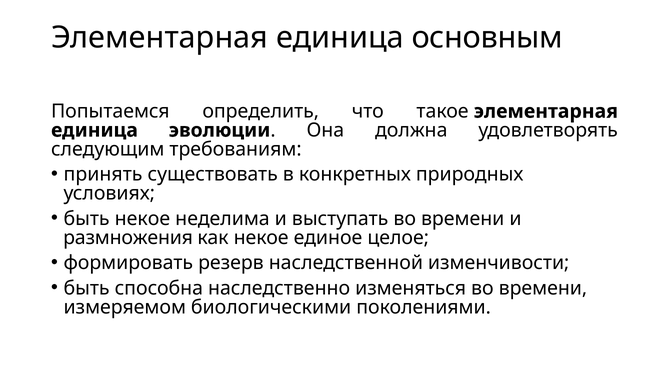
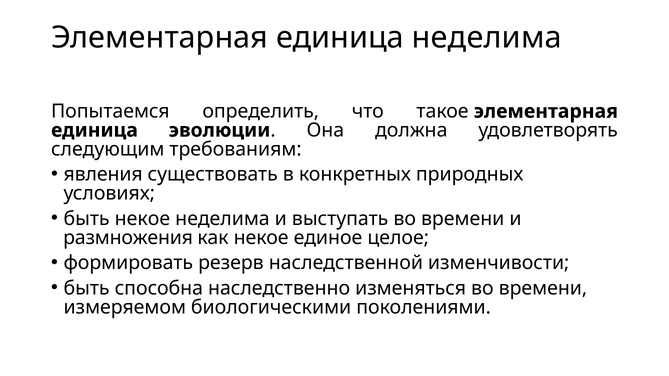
единица основным: основным -> неделима (487, 38)
принять: принять -> явления (103, 175)
